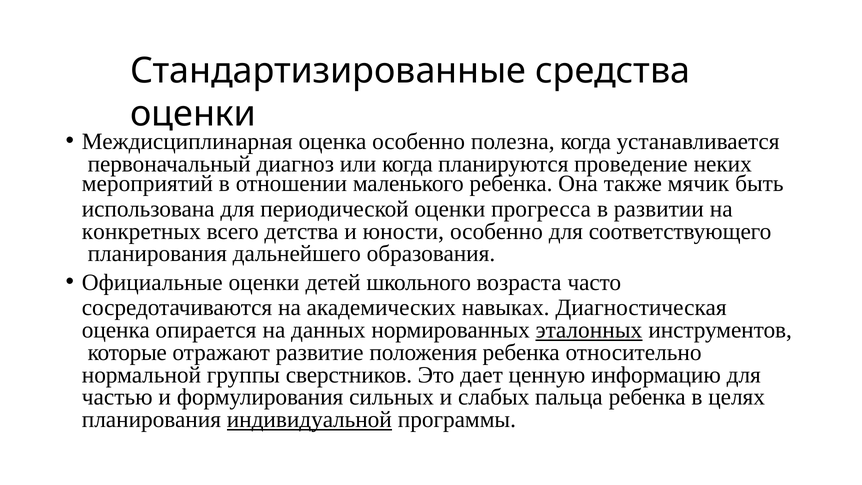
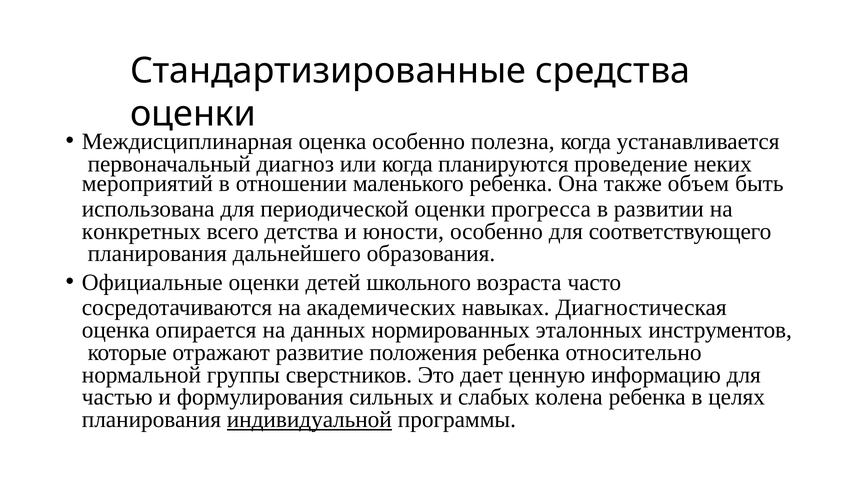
мячик: мячик -> объем (698, 184)
эталонных underline: present -> none (589, 330)
пальца: пальца -> колена (569, 397)
